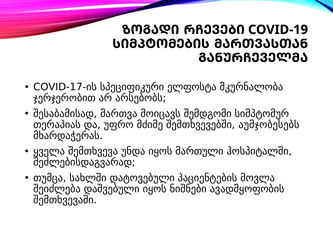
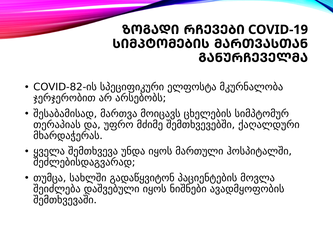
COVID-17-ის: COVID-17-ის -> COVID-82-ის (65, 87)
შემდგომი: შემდგომი -> ცხელების (208, 114)
აუმჯობესებს: აუმჯობესებს -> ქაღალდური (269, 125)
დატოვებული: დატოვებული -> გადაწყვიტონ (142, 178)
